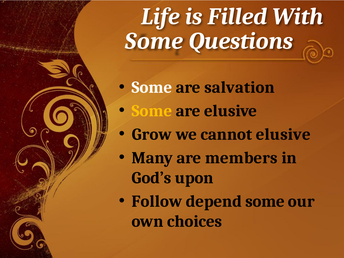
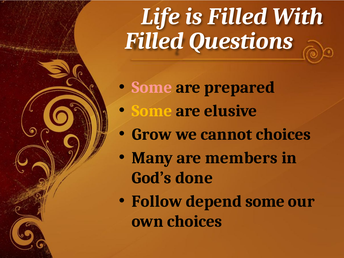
Some: Some -> Filled (154, 41)
Some colour: white -> pink (152, 87)
salvation: salvation -> prepared (240, 87)
cannot elusive: elusive -> choices (283, 134)
upon: upon -> done (194, 178)
